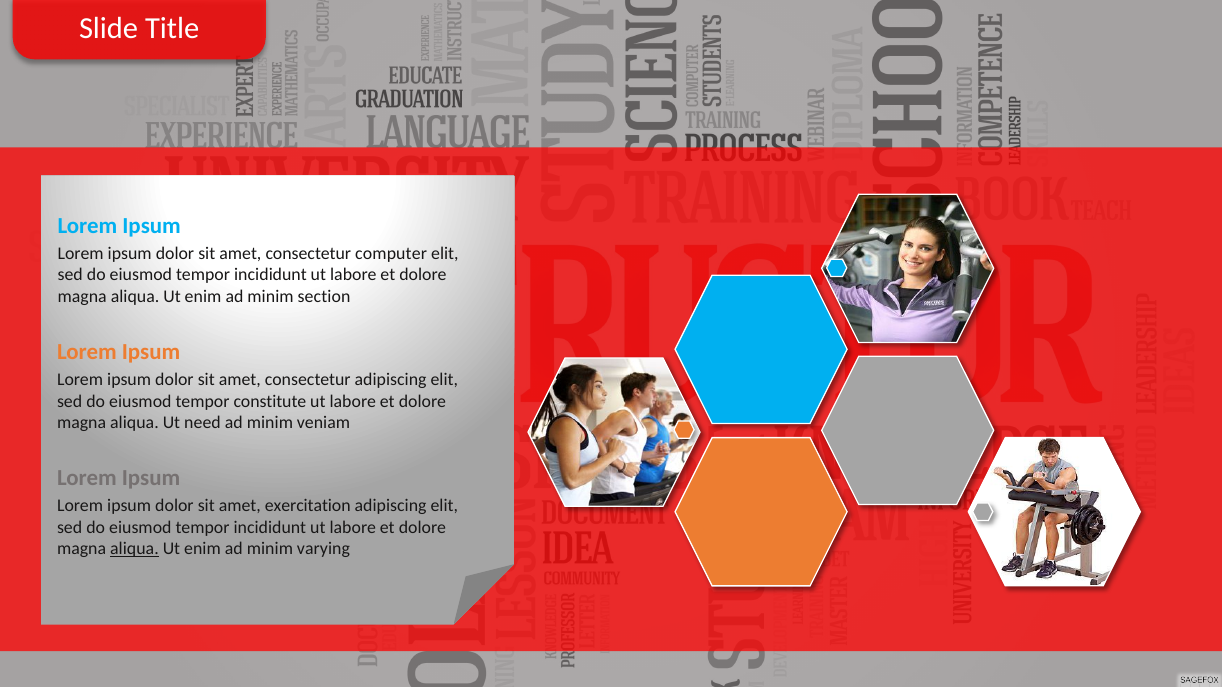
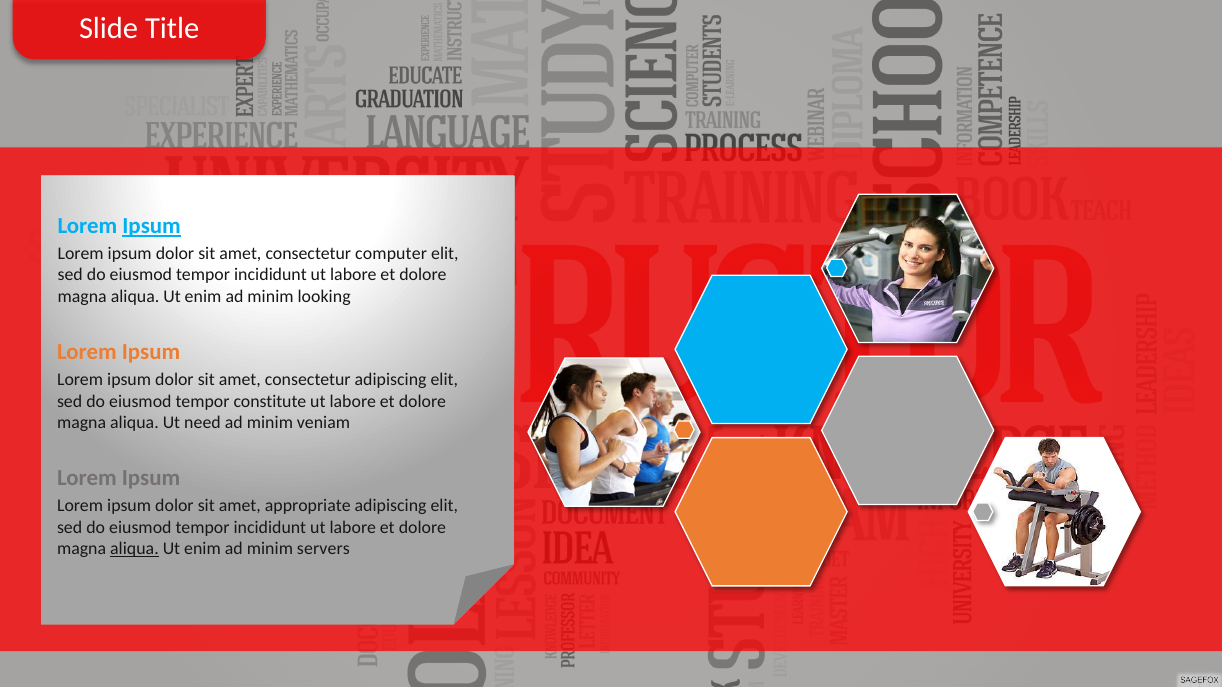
Ipsum underline: none -> present (152, 226)
section: section -> looking (324, 297)
exercitation: exercitation -> appropriate (308, 506)
varying: varying -> servers (323, 549)
